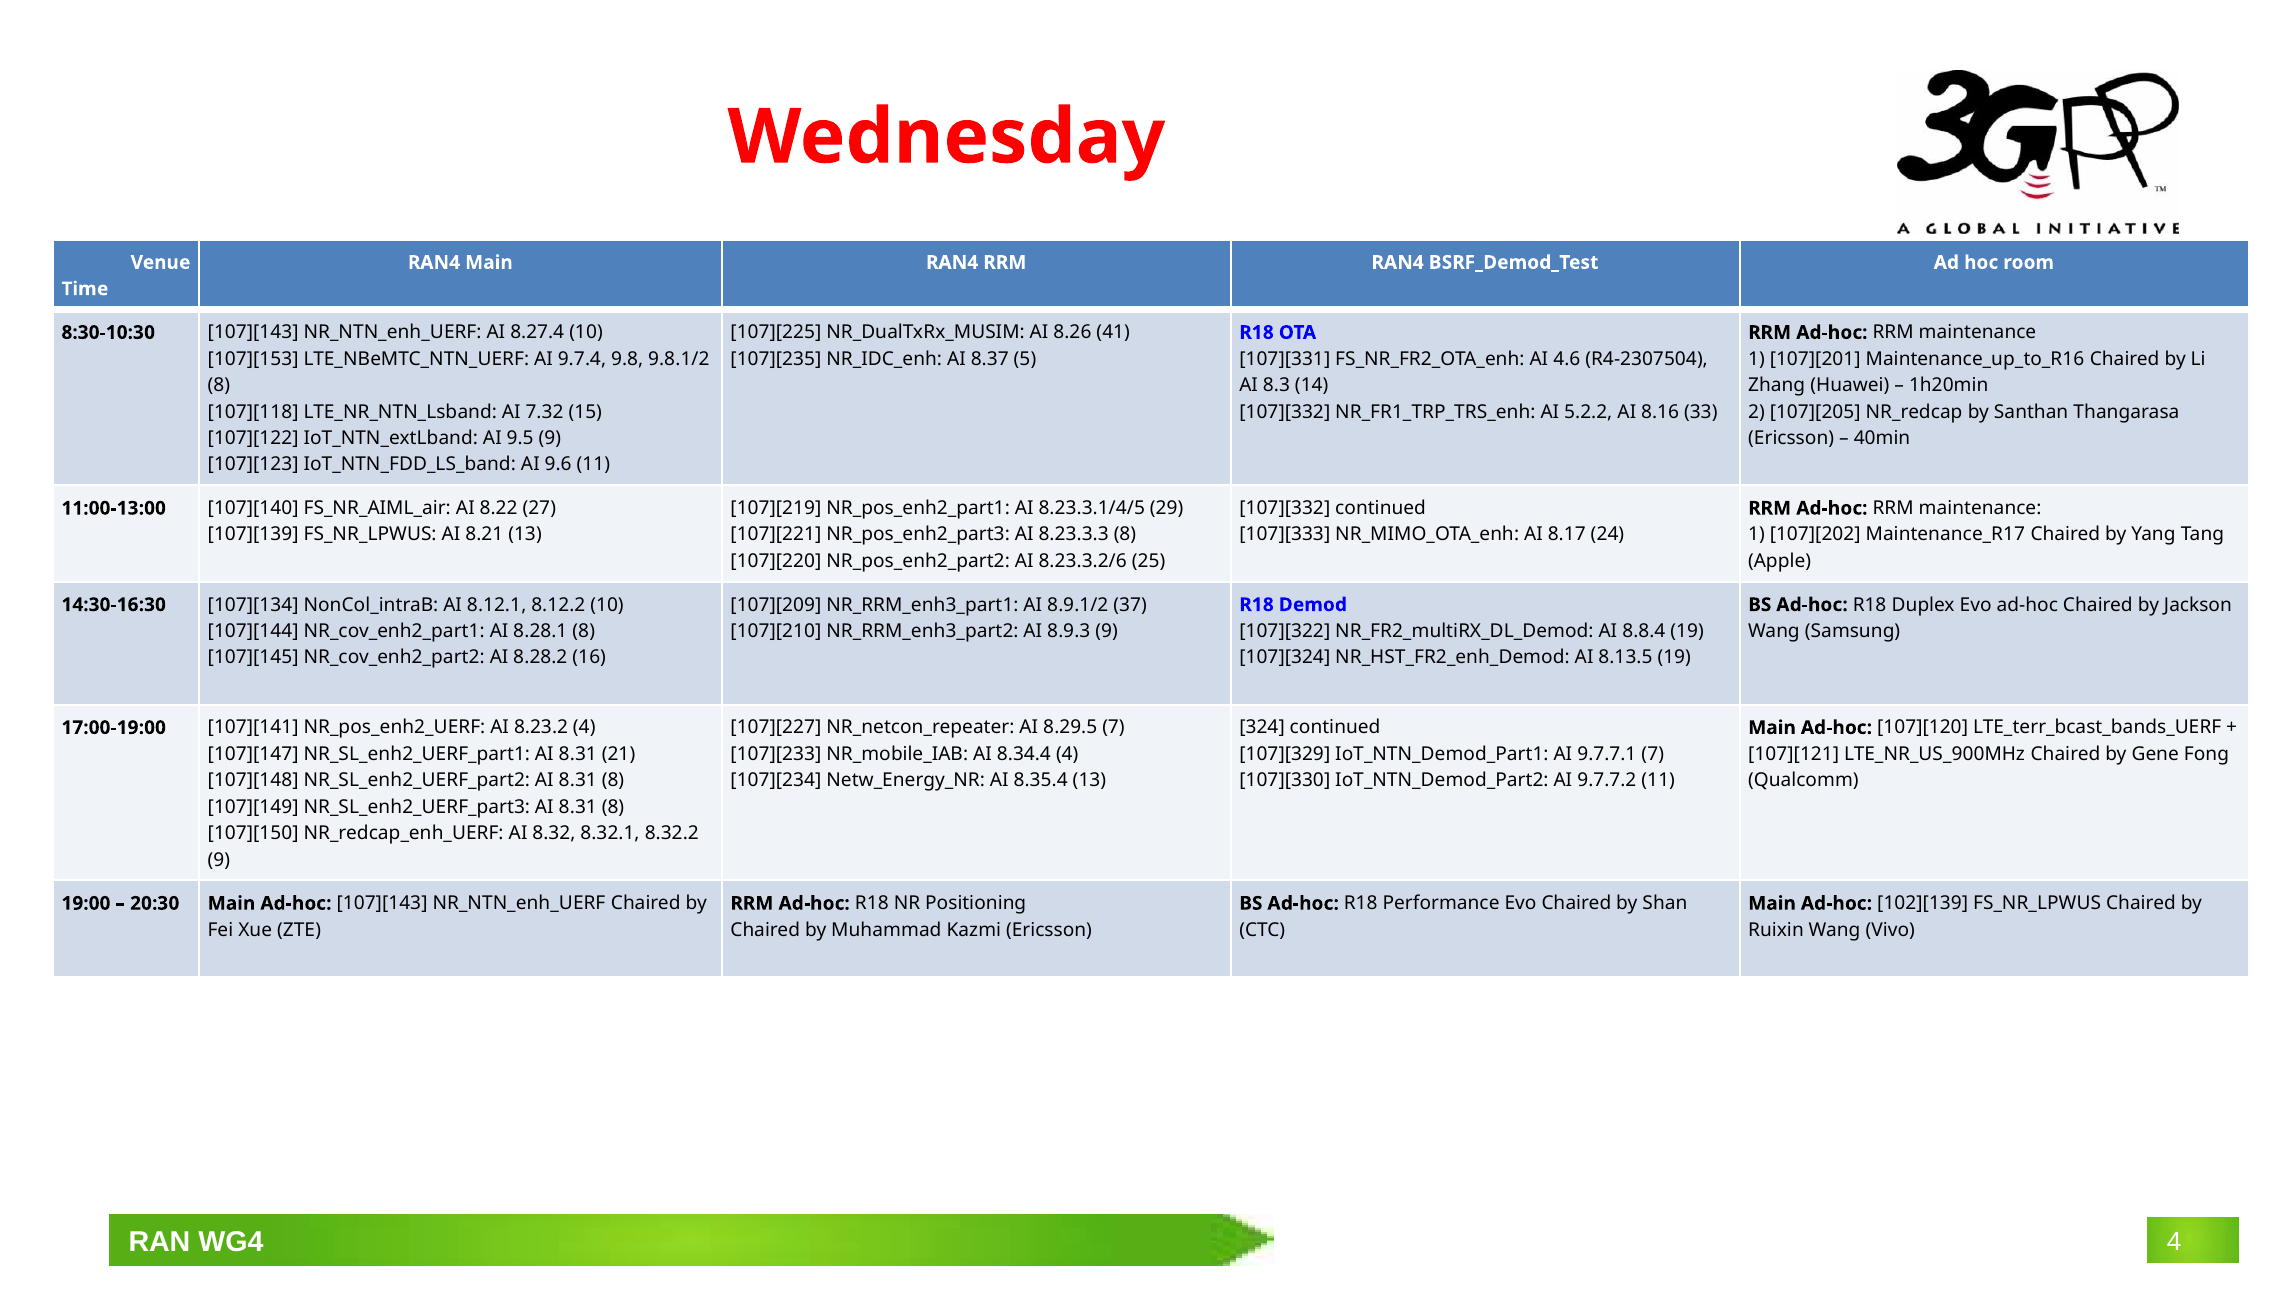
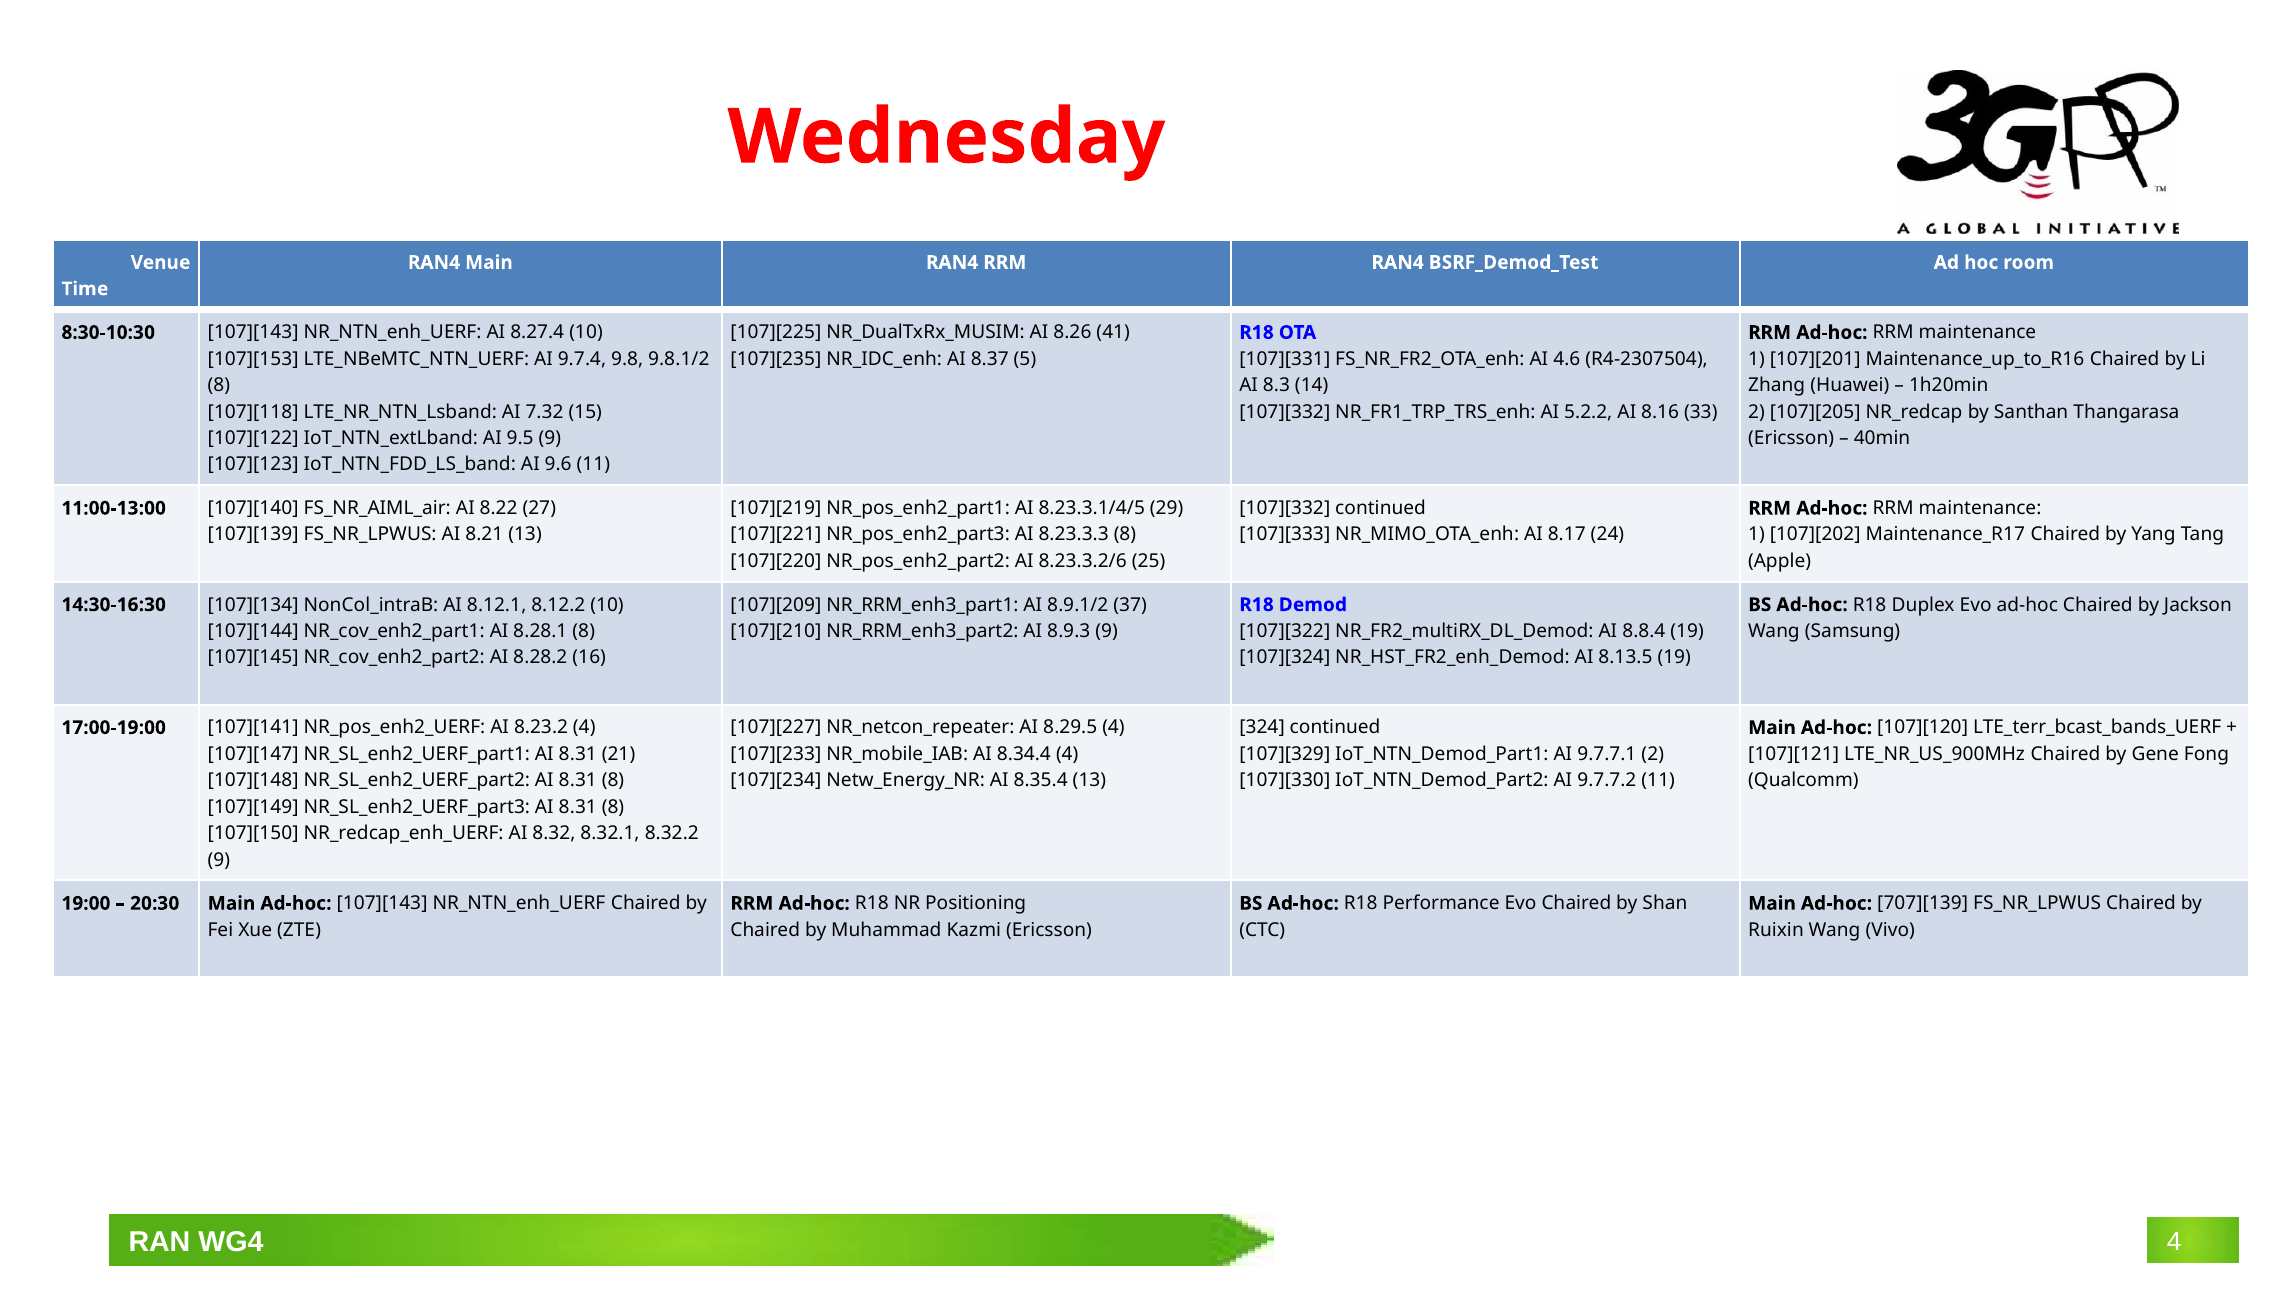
8.29.5 7: 7 -> 4 (1113, 728)
9.7.7.1 7: 7 -> 2 (1653, 754)
102][139: 102][139 -> 707][139 (1923, 903)
